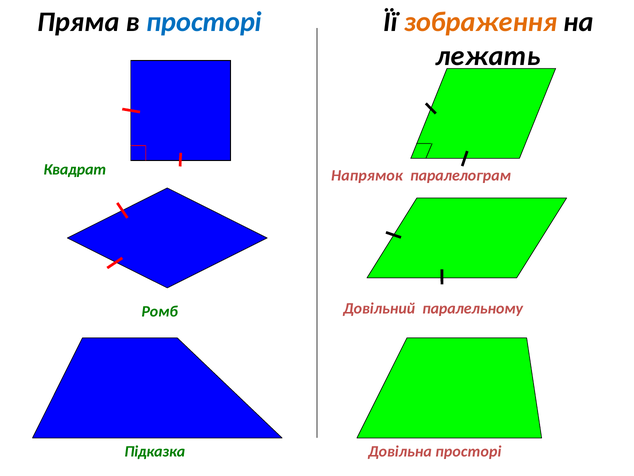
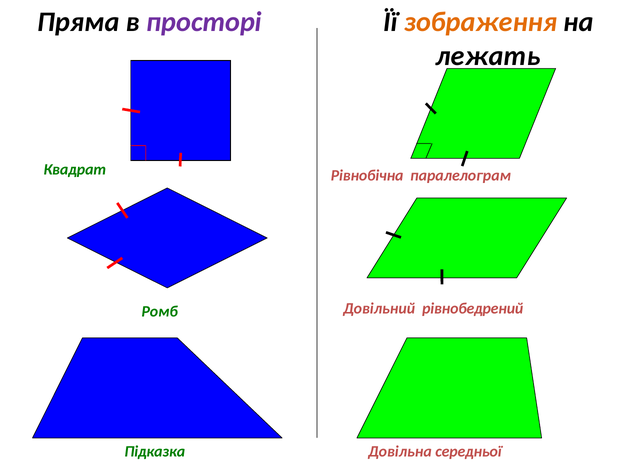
просторі colour: blue -> purple (204, 22)
Напрямок: Напрямок -> Рівнобічна (367, 175)
паралельному: паралельному -> рівнобедрений (473, 308)
Довільна просторі: просторі -> середньої (469, 451)
